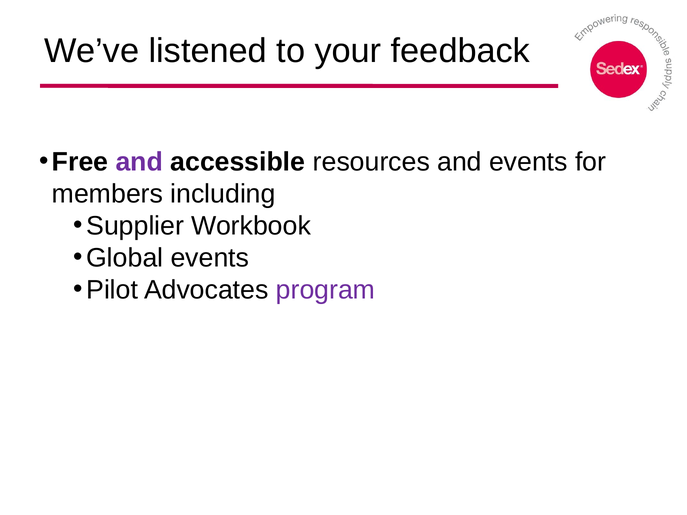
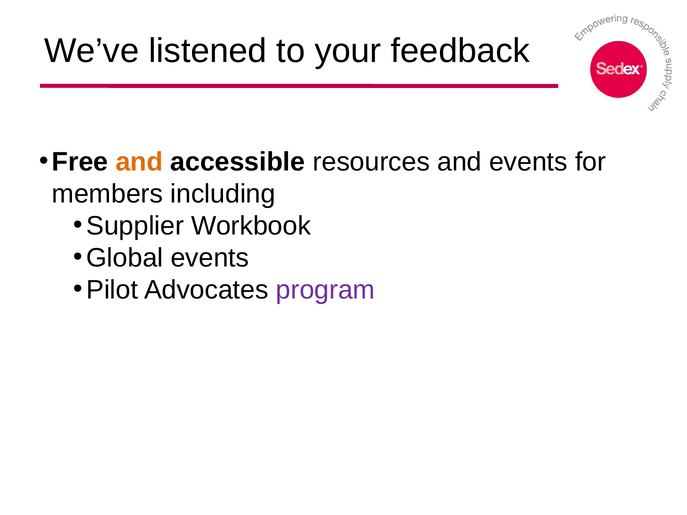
and colour: purple -> orange (139, 162)
